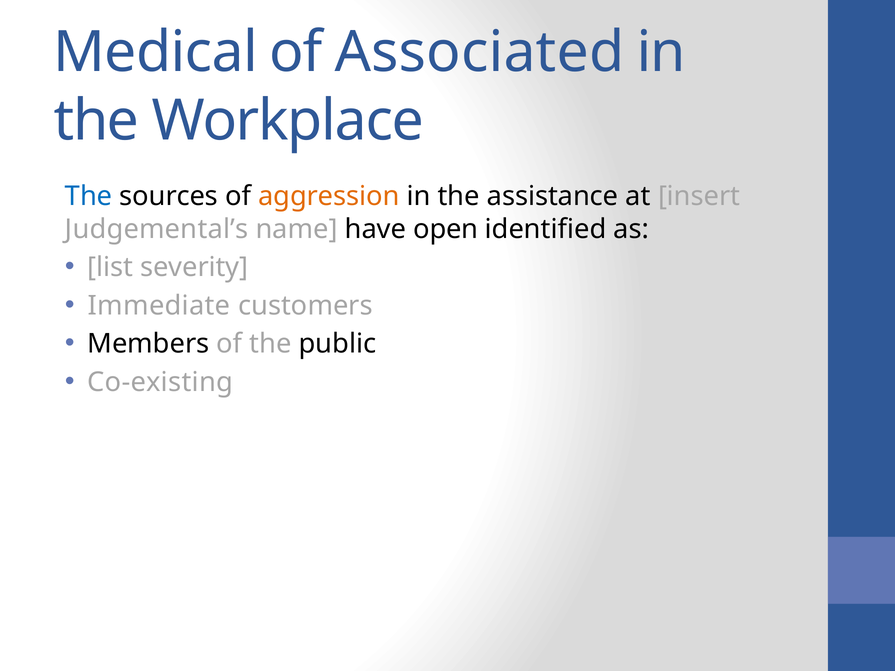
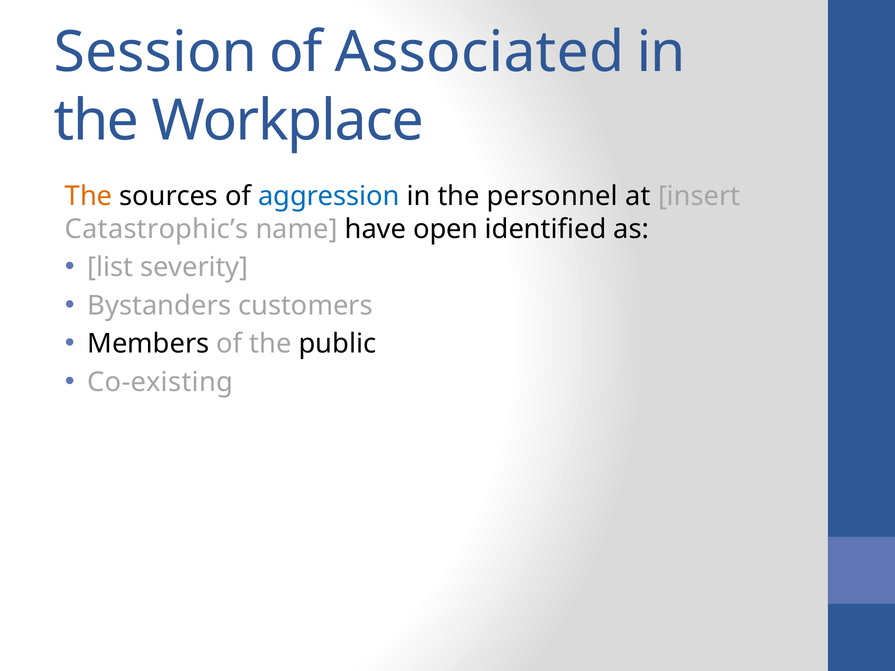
Medical: Medical -> Session (155, 52)
The colour: blue -> orange (89, 196)
aggression colour: orange -> blue (329, 196)
assistance: assistance -> personnel (552, 196)
Judgemental’s: Judgemental’s -> Catastrophic’s (157, 229)
Immediate: Immediate -> Bystanders (159, 306)
